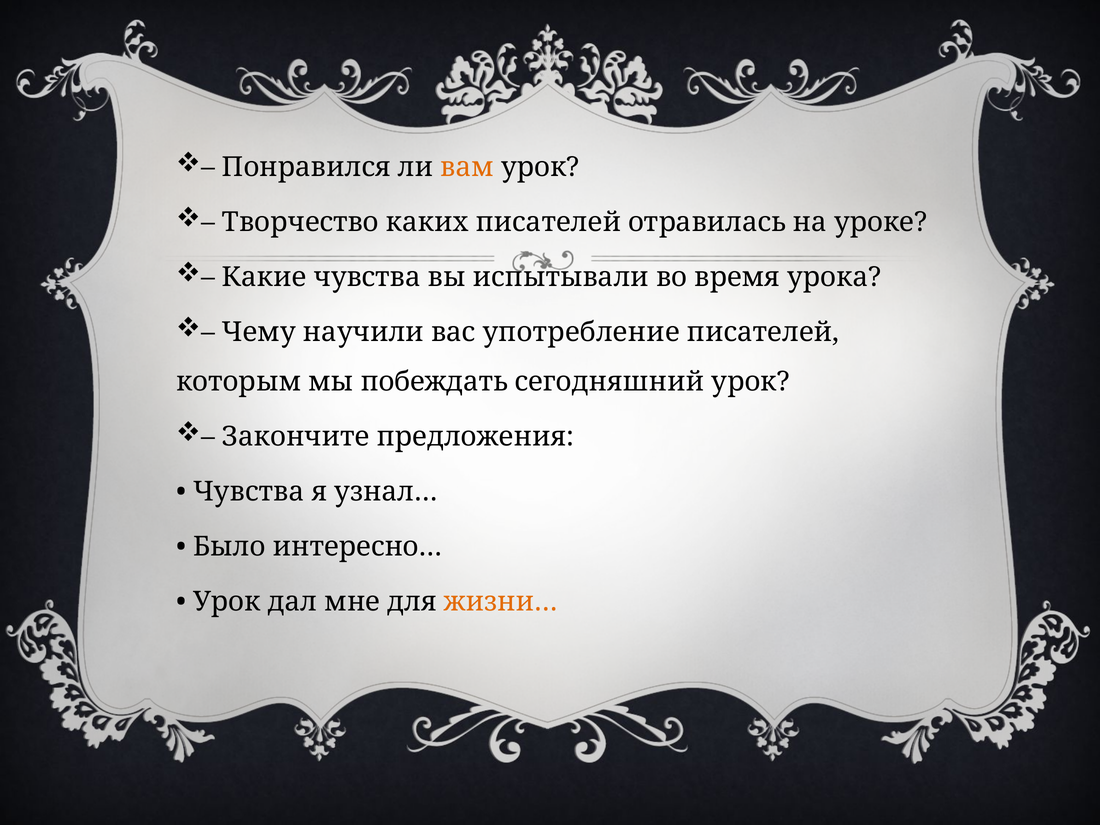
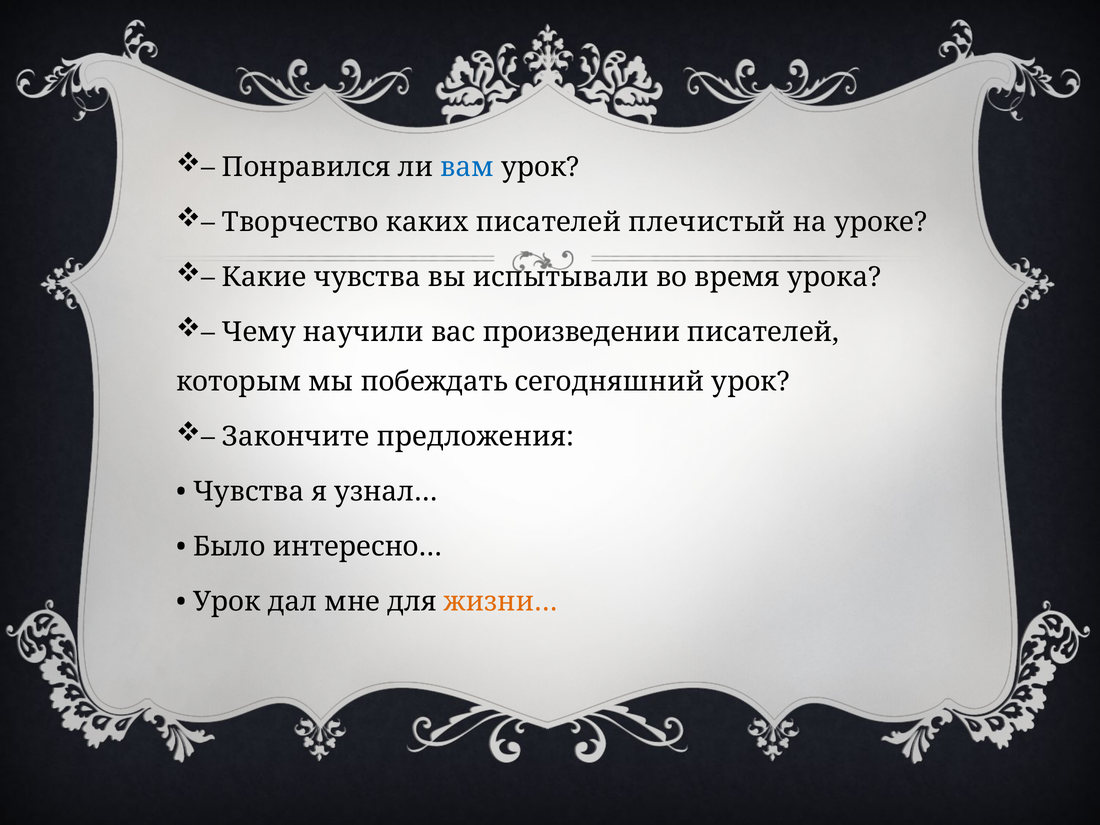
вам colour: orange -> blue (467, 167)
отравилась: отравилась -> плечистый (707, 222)
употребление: употребление -> произведении (581, 332)
